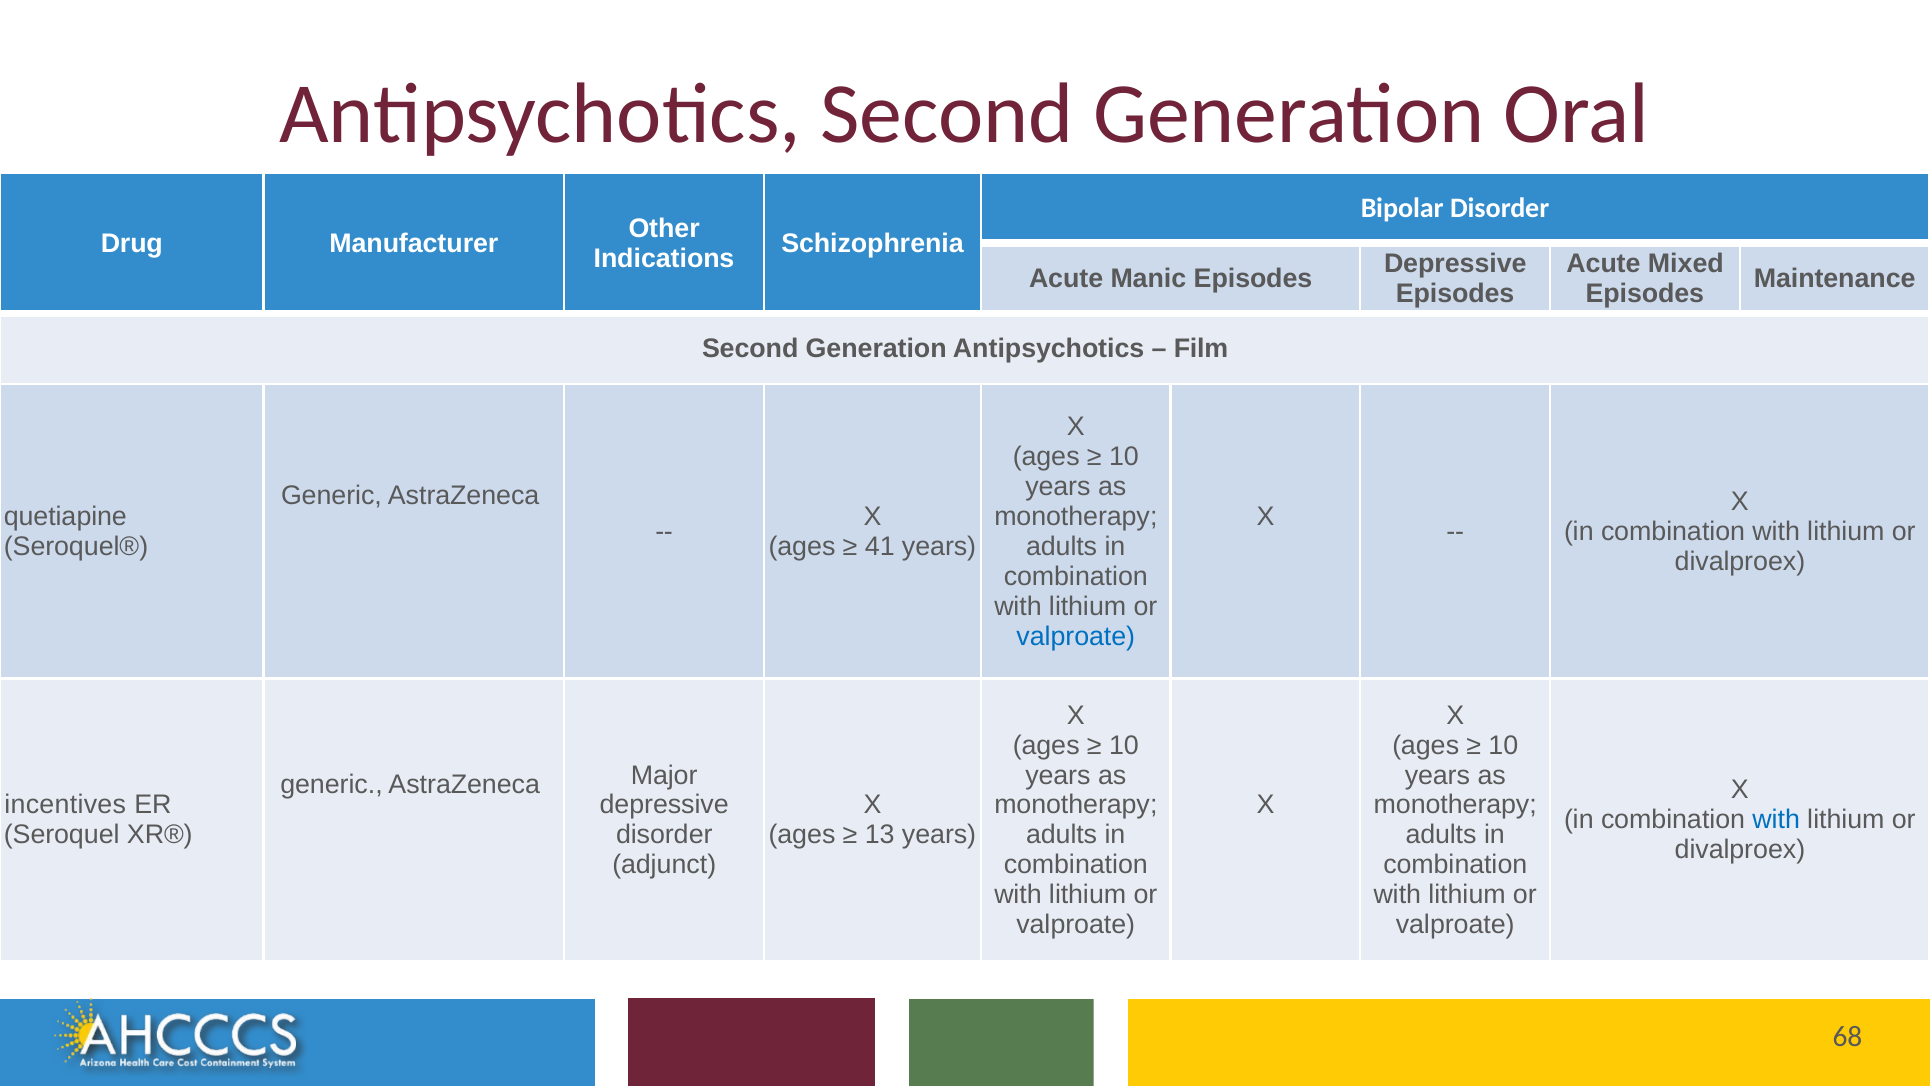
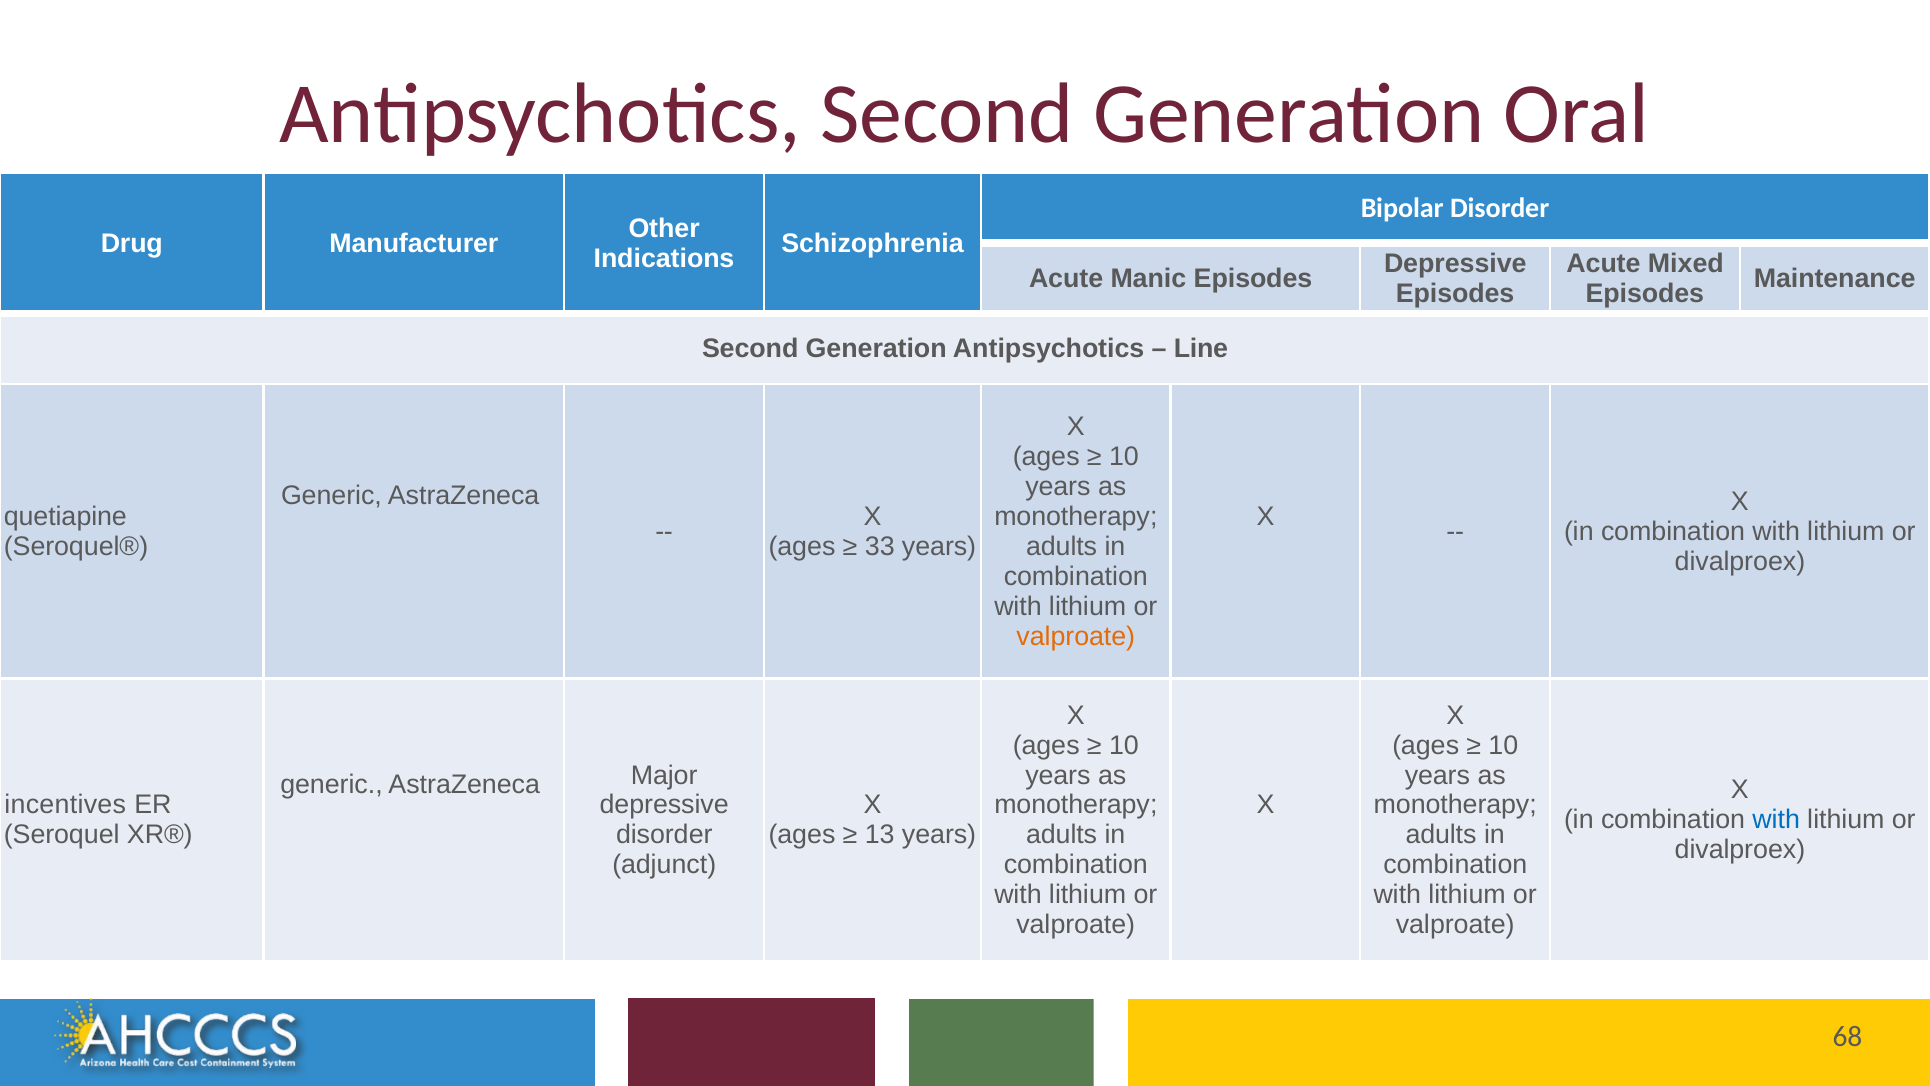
Film: Film -> Line (1201, 349)
41: 41 -> 33 (880, 546)
valproate colour: blue -> orange (1076, 636)
